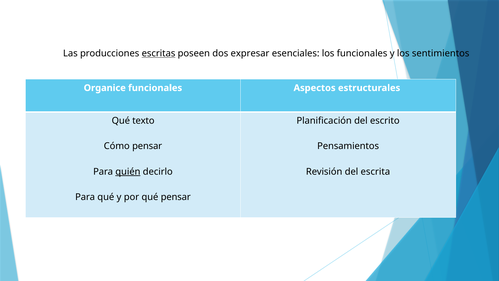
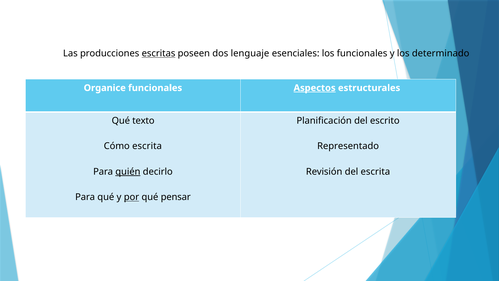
expresar: expresar -> lenguaje (250, 53)
sentimientos: sentimientos -> determinado (441, 53)
Aspectos underline: none -> present (315, 88)
Cómo pensar: pensar -> escrita (147, 146)
Pensamientos: Pensamientos -> Representado (348, 146)
por underline: none -> present (132, 197)
